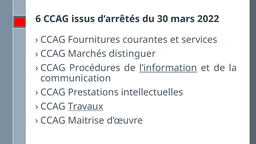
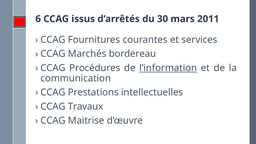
2022: 2022 -> 2011 (208, 19)
distinguer: distinguer -> bordereau (132, 54)
Travaux underline: present -> none (86, 107)
